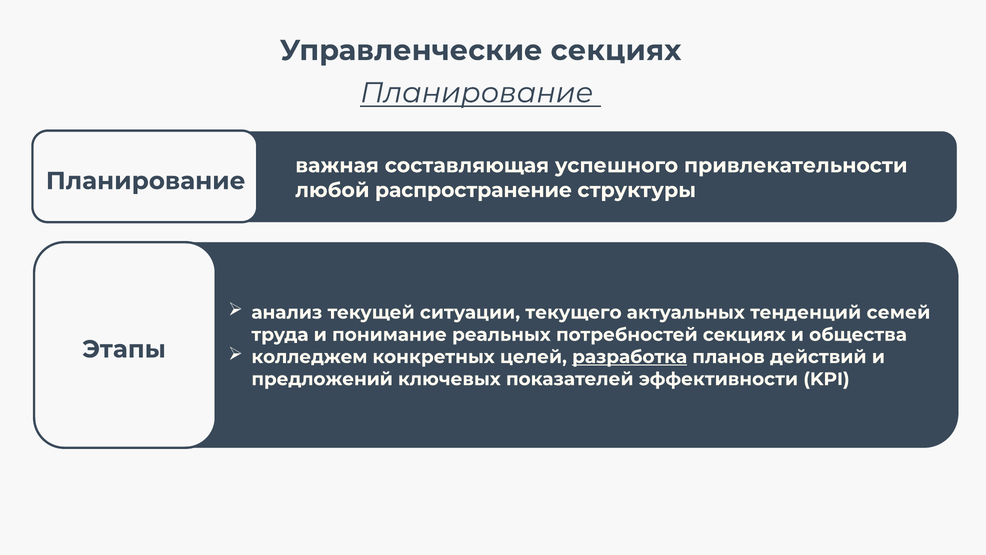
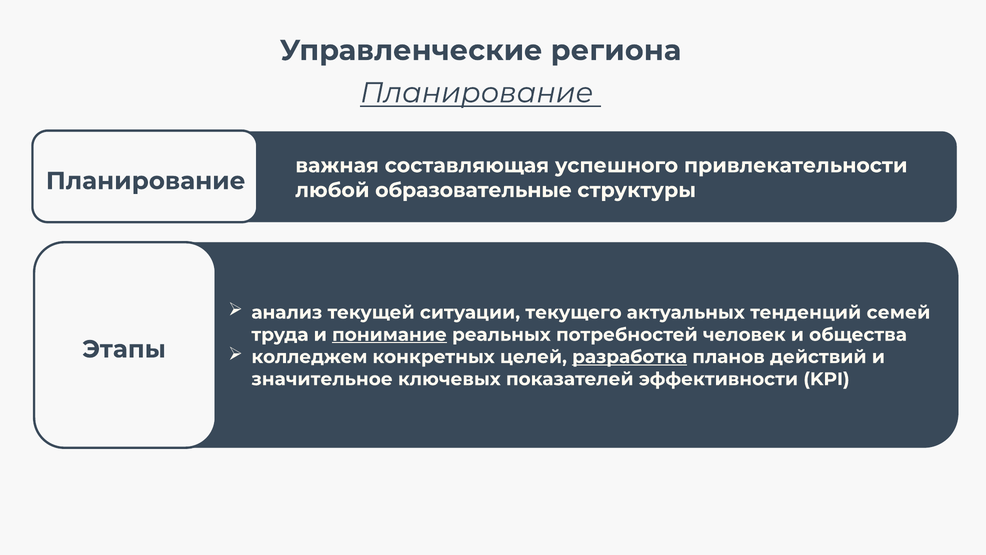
Управленческие секциях: секциях -> региона (616, 50)
распространение: распространение -> образовательные (474, 190)
понимание underline: none -> present (389, 335)
потребностей секциях: секциях -> человек (744, 335)
предложений: предложений -> значительное (322, 379)
